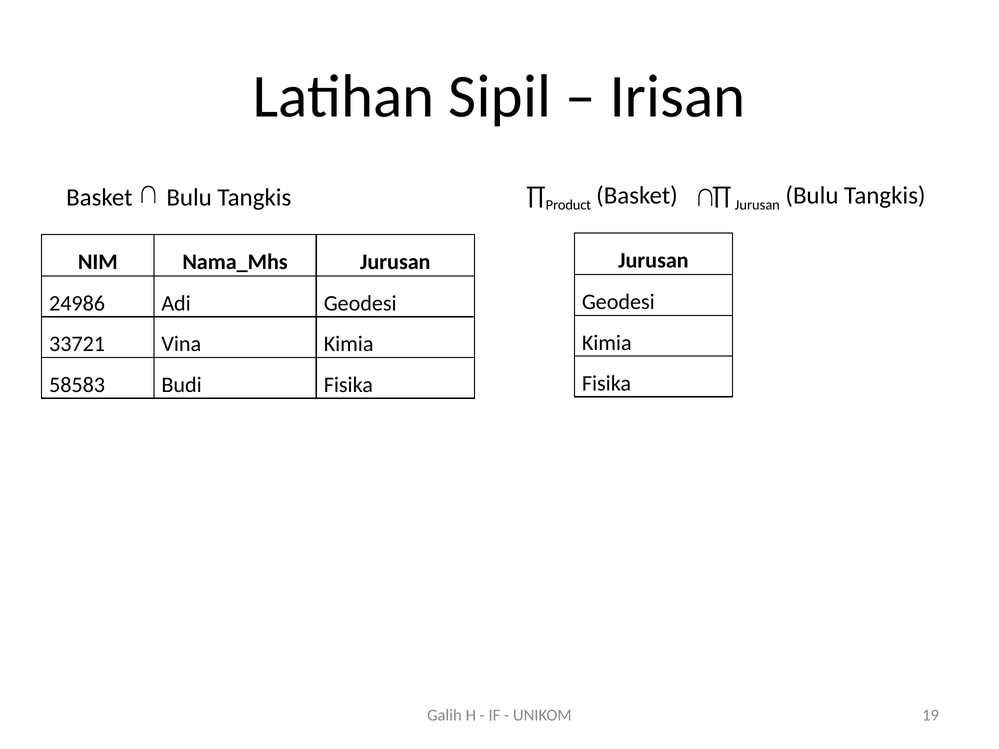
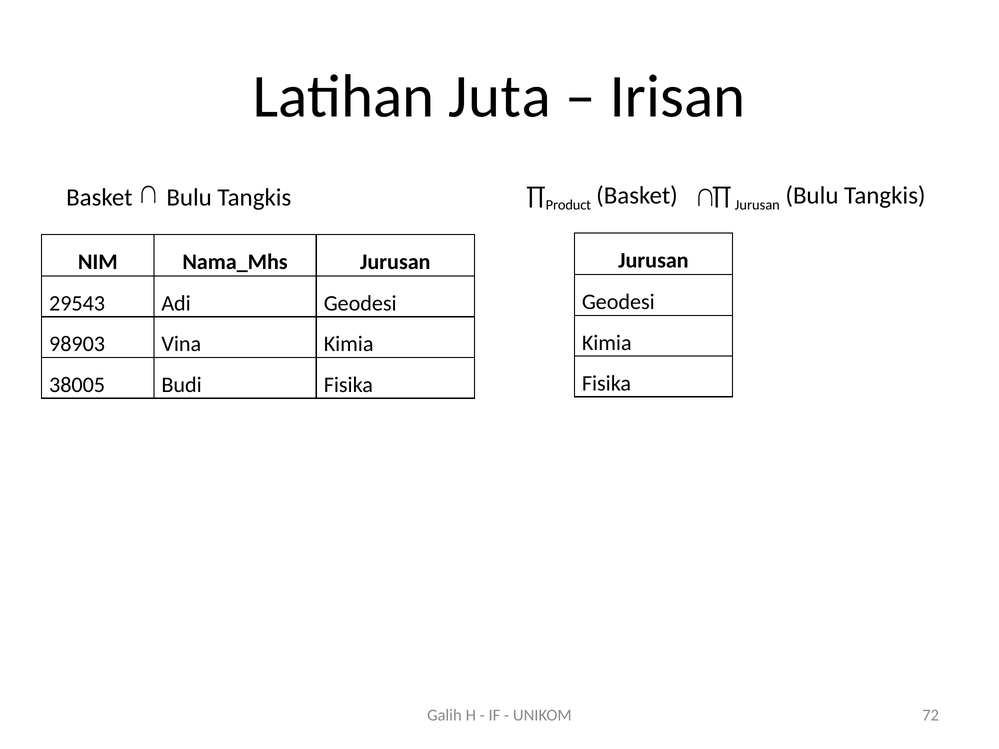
Sipil: Sipil -> Juta (500, 97)
24986: 24986 -> 29543 (77, 304)
33721: 33721 -> 98903 (77, 344)
58583: 58583 -> 38005 (77, 385)
19: 19 -> 72 (931, 715)
